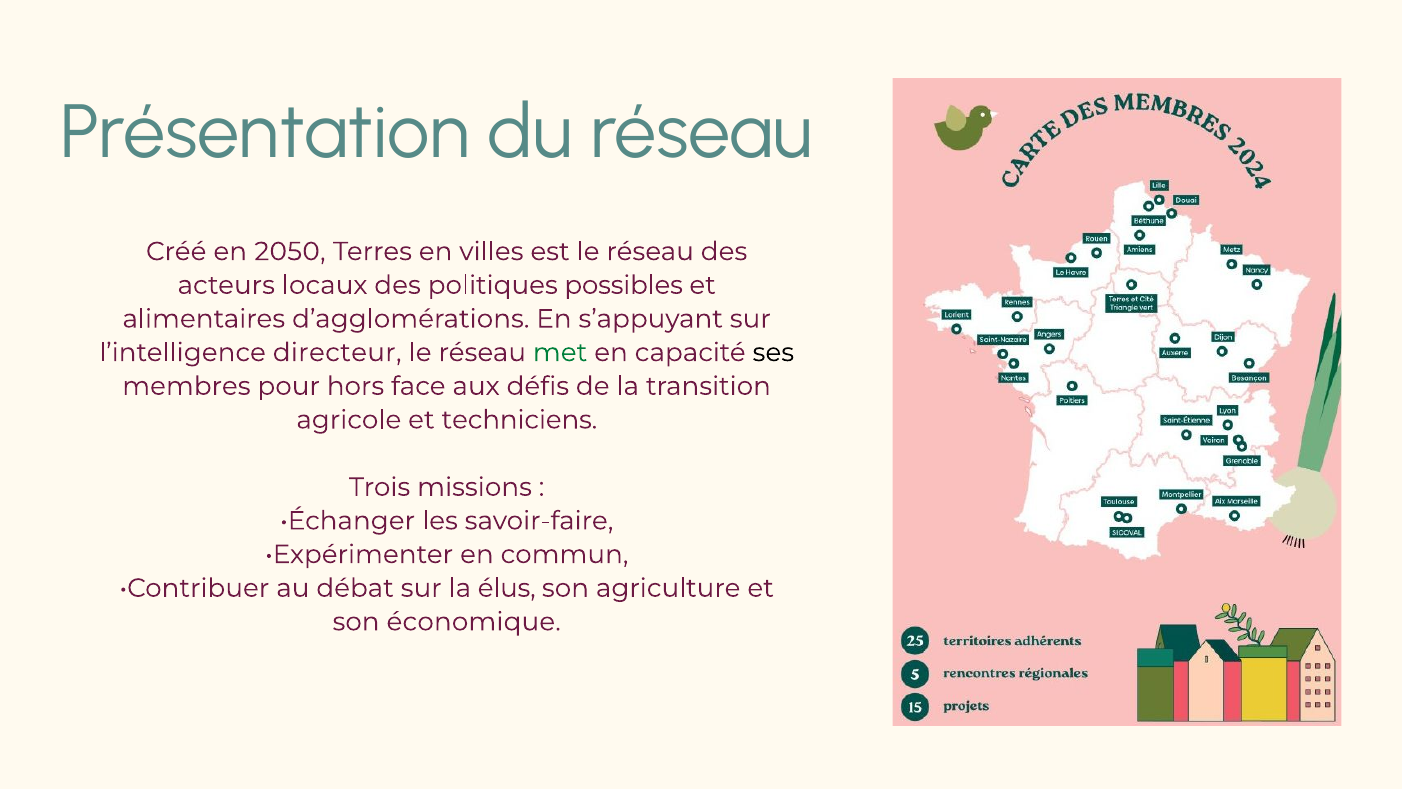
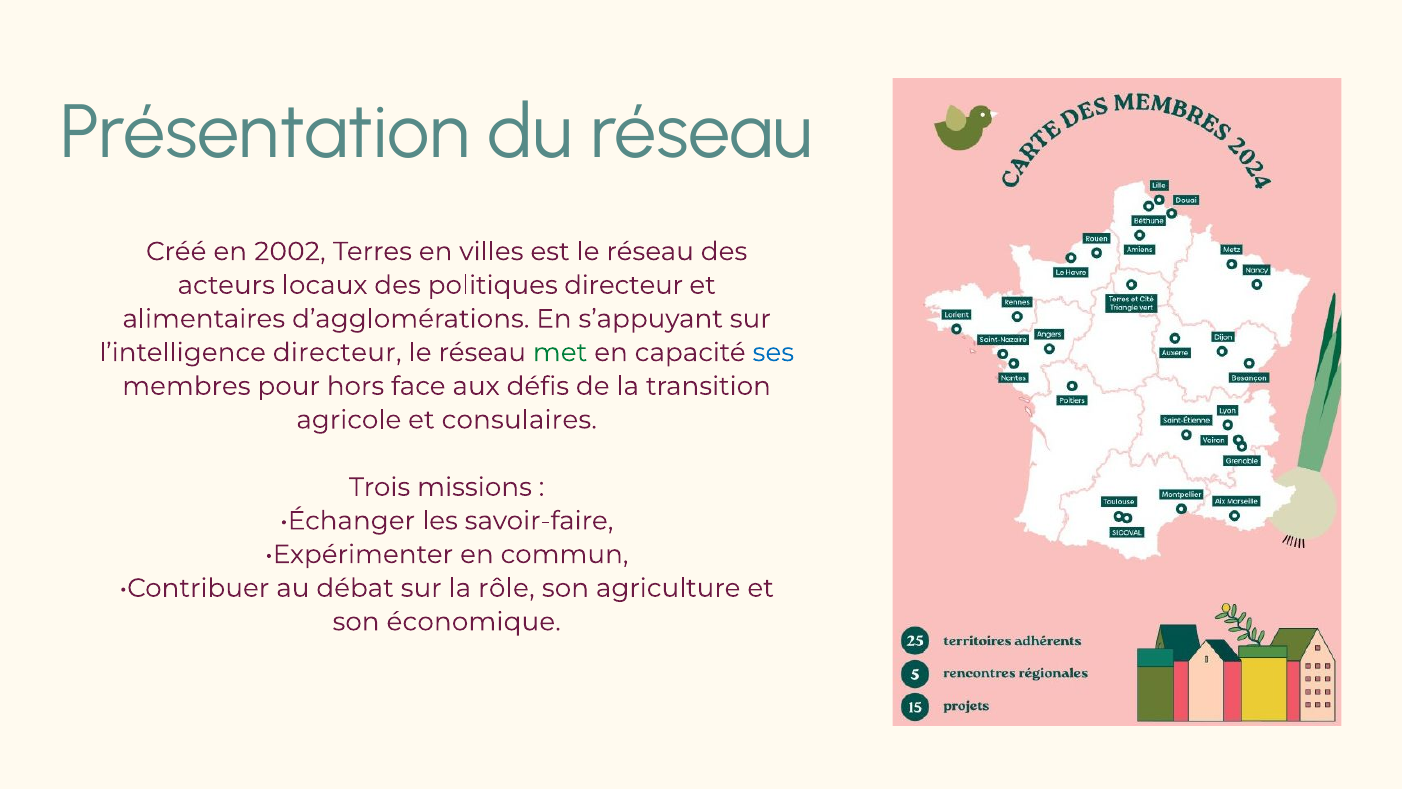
2050: 2050 -> 2002 (290, 251)
politiques possibles: possibles -> directeur (624, 285)
ses colour: black -> blue (773, 352)
techniciens: techniciens -> consulaires (519, 420)
élus: élus -> rôle (506, 588)
